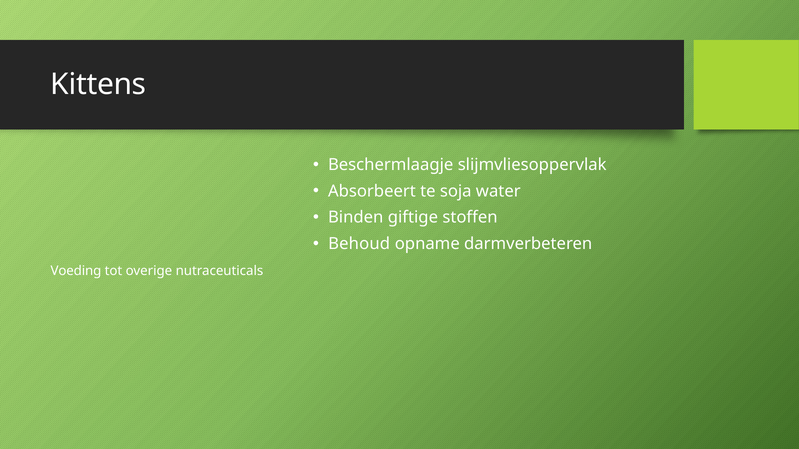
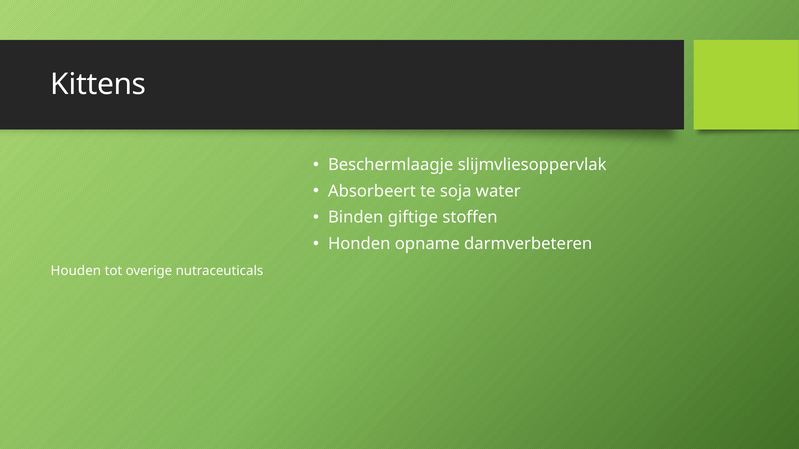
Behoud: Behoud -> Honden (359, 244)
Voeding: Voeding -> Houden (76, 271)
